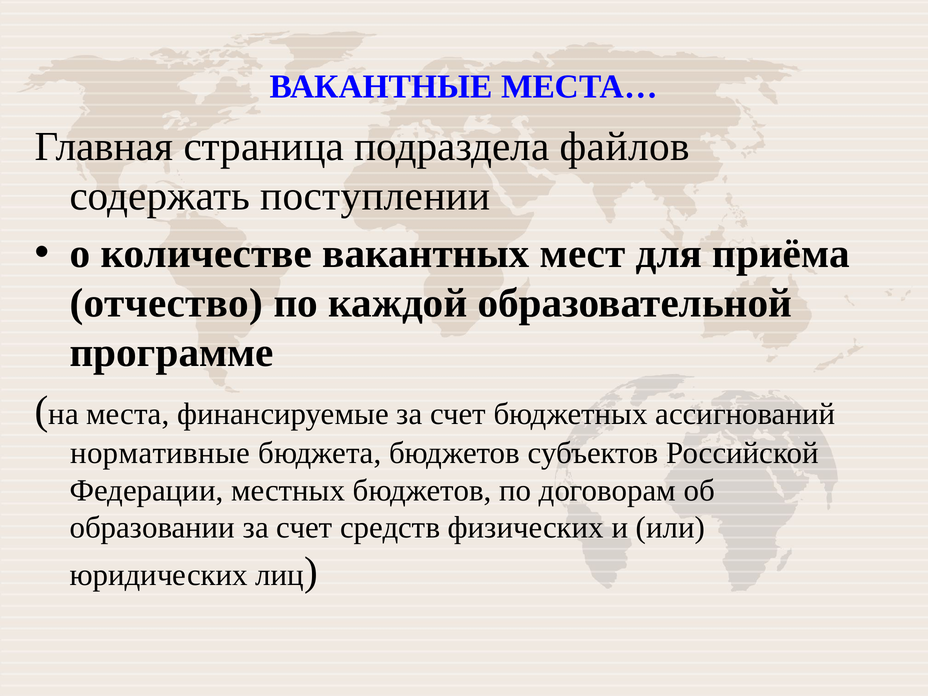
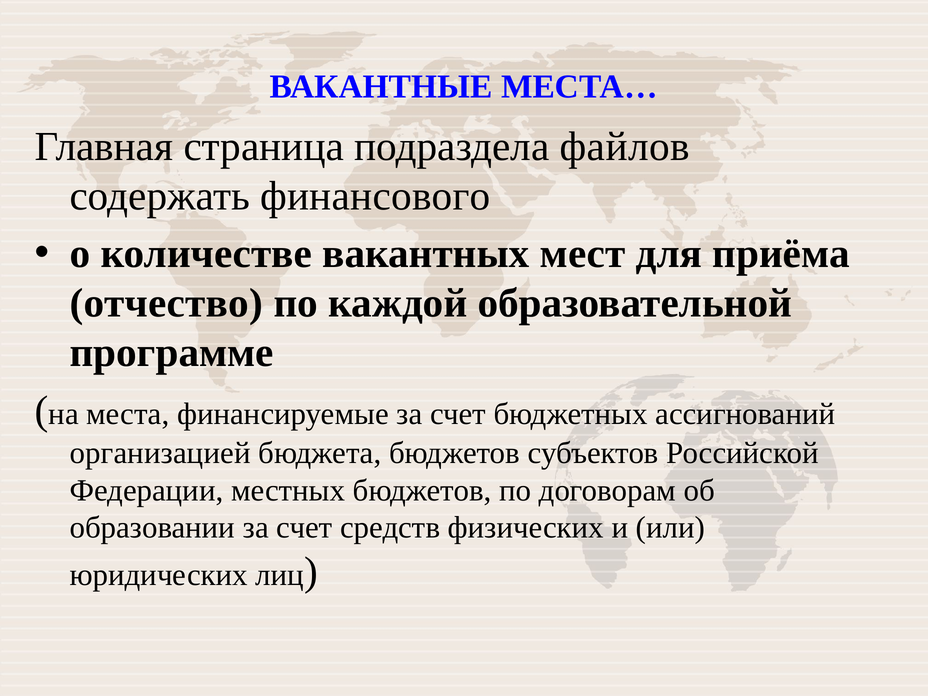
поступлении: поступлении -> финансового (375, 196)
нормативные: нормативные -> организацией (160, 453)
